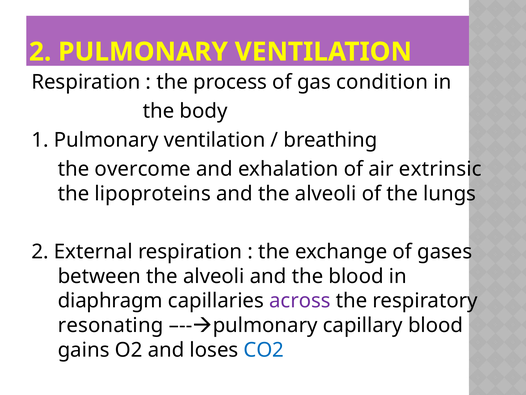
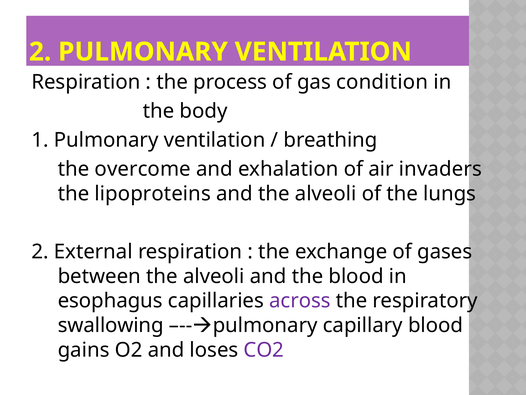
extrinsic: extrinsic -> invaders (440, 169)
diaphragm: diaphragm -> esophagus (110, 300)
resonating: resonating -> swallowing (111, 325)
CO2 colour: blue -> purple (264, 350)
